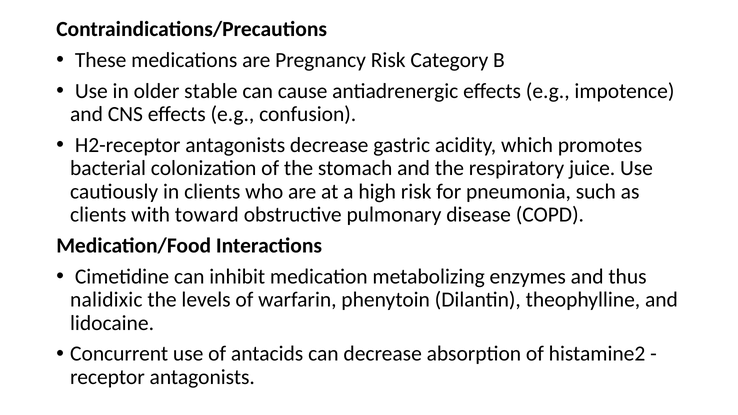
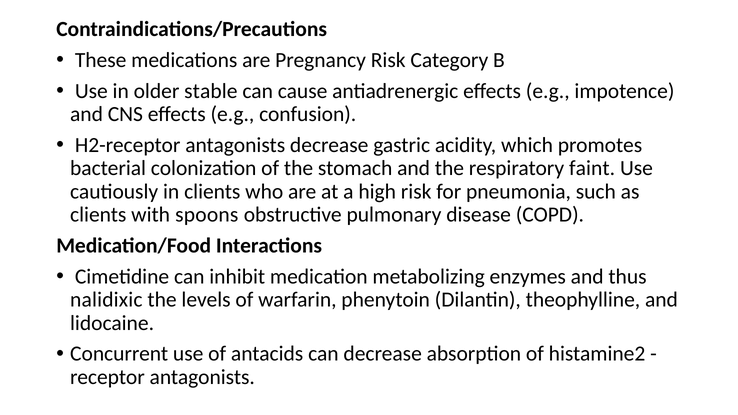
juice: juice -> faint (592, 168)
toward: toward -> spoons (207, 215)
